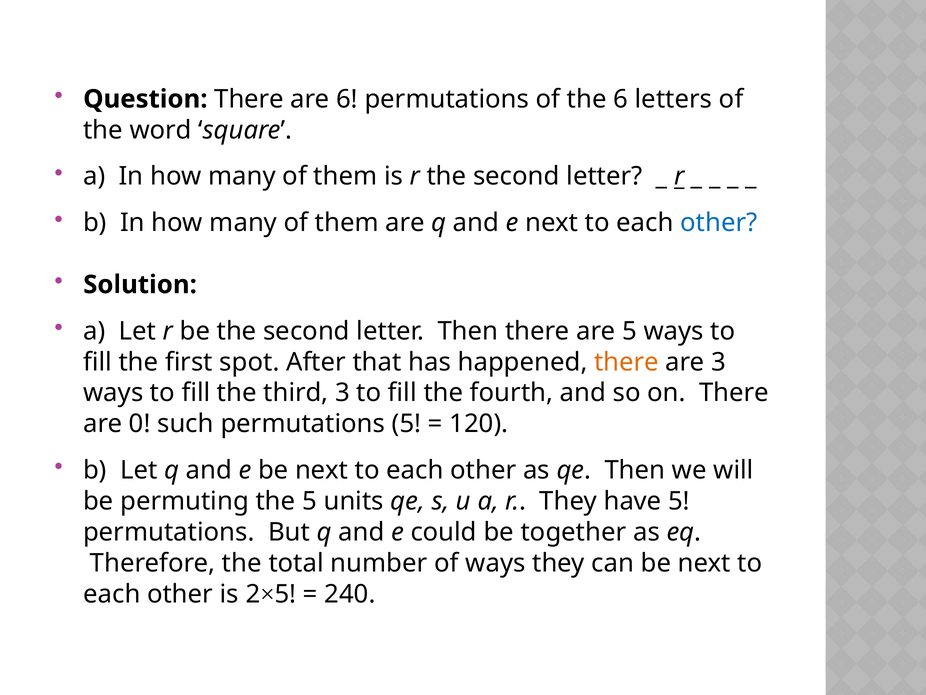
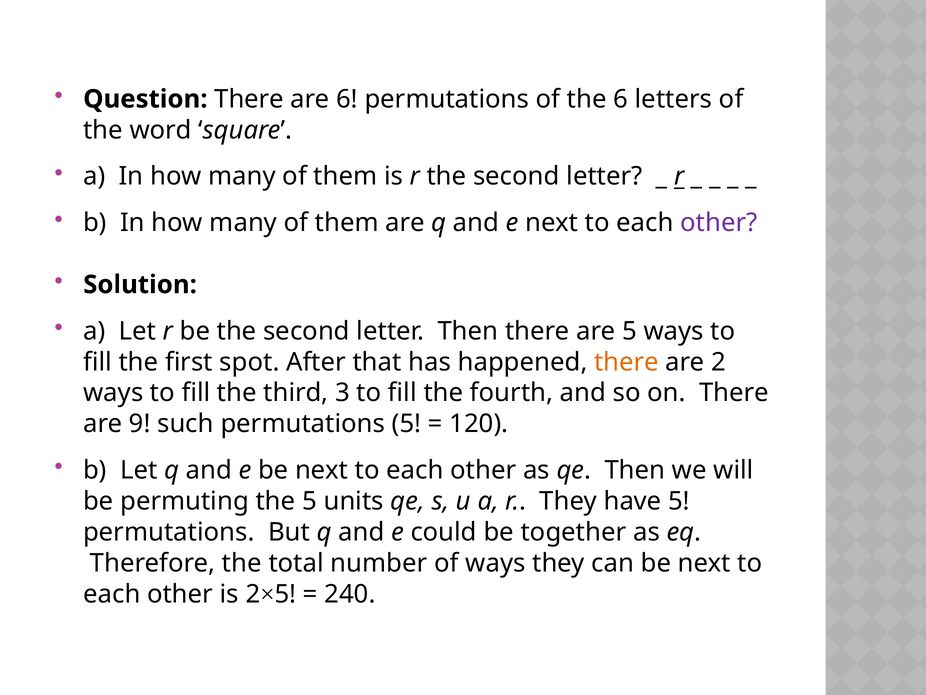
other colour: blue -> purple (719, 223)
are 3: 3 -> 2 (719, 362)
0: 0 -> 9 (140, 424)
